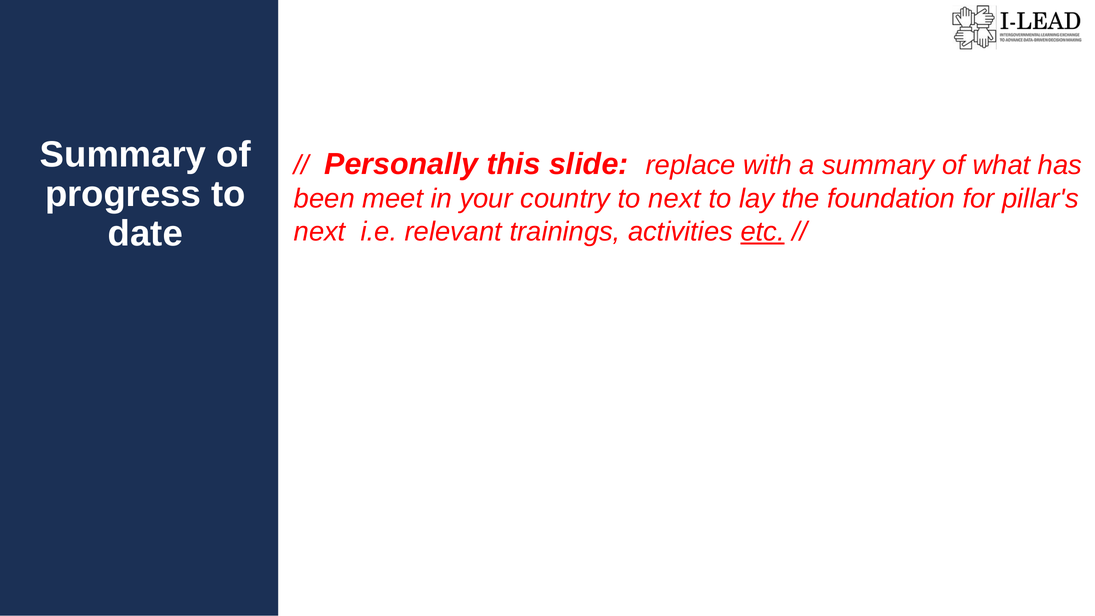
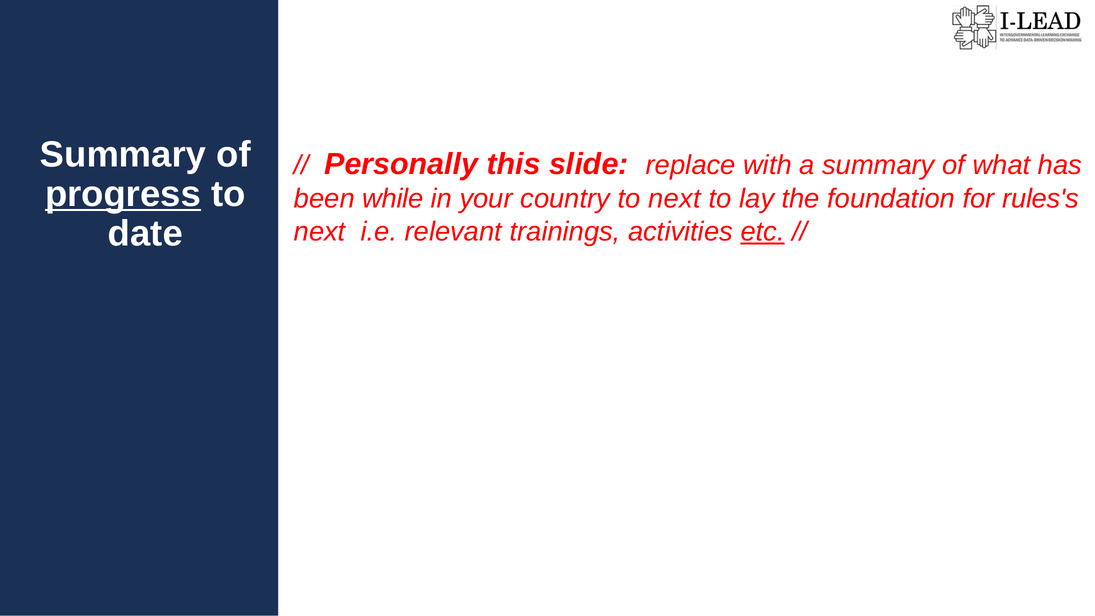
progress underline: none -> present (123, 194)
meet: meet -> while (393, 199)
pillar's: pillar's -> rules's (1041, 199)
